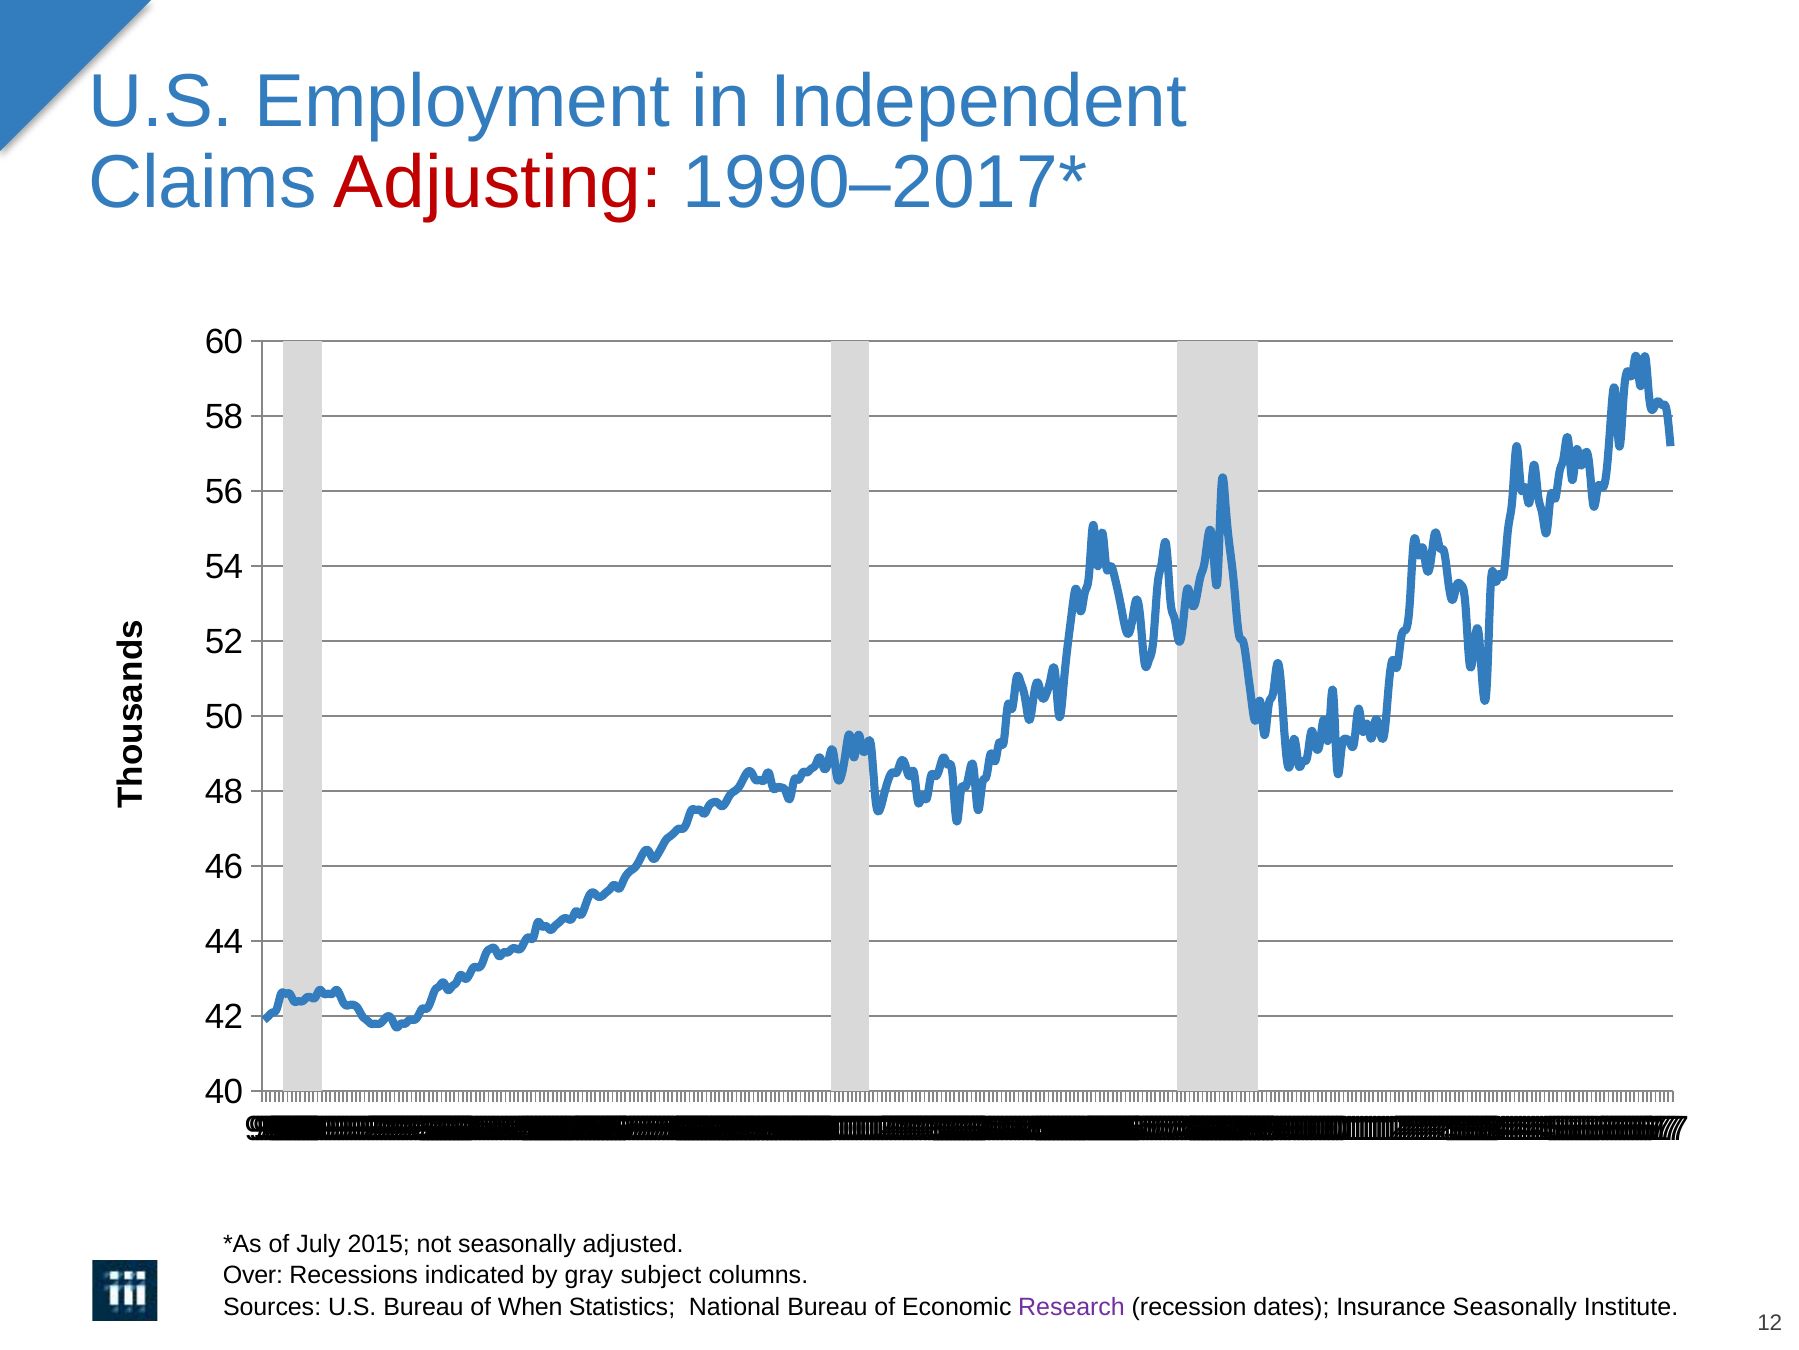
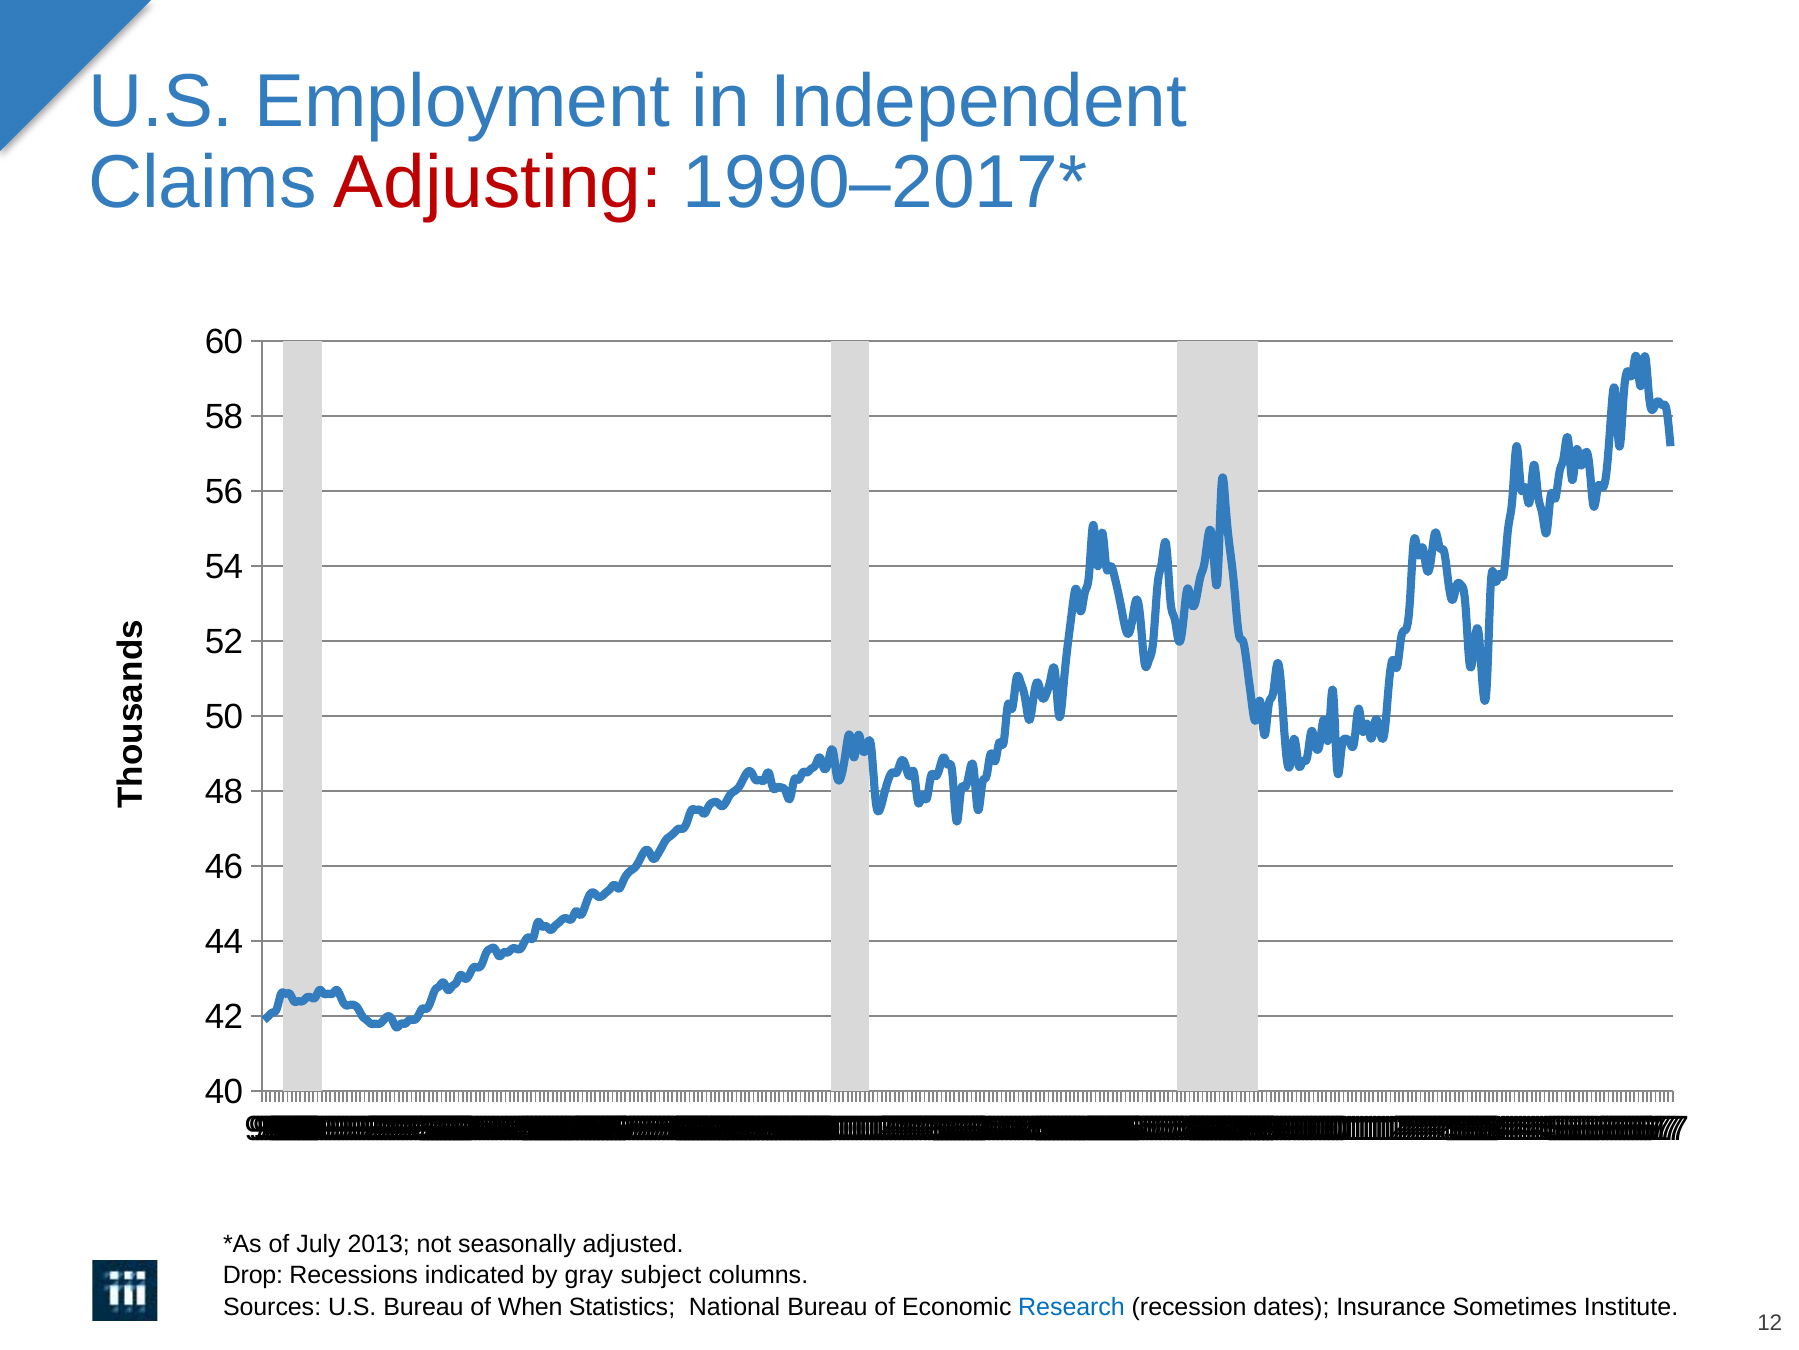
2015: 2015 -> 2013 (379, 1243)
Over: Over -> Drop (253, 1275)
Research colour: purple -> blue (1072, 1307)
Insurance Seasonally: Seasonally -> Sometimes (1515, 1307)
